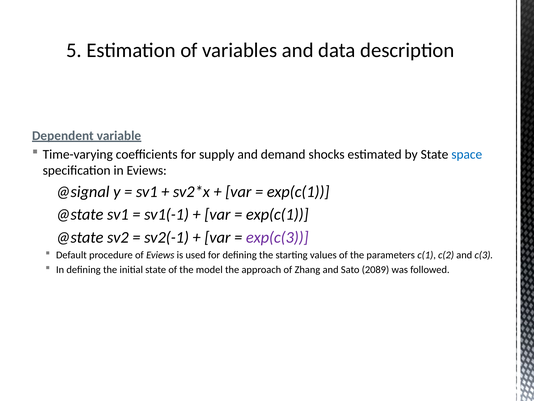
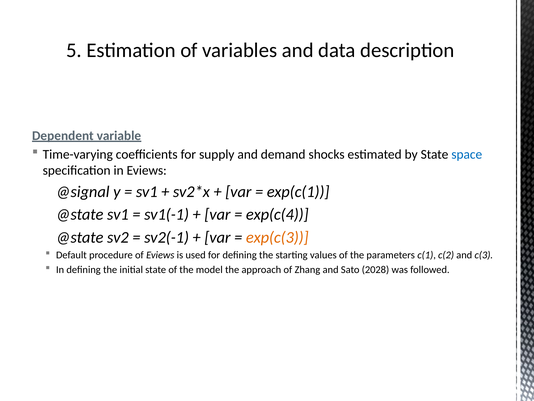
exp(c(1: exp(c(1 -> exp(c(4 (277, 214)
exp(c(3 colour: purple -> orange (277, 237)
2089: 2089 -> 2028 (375, 269)
